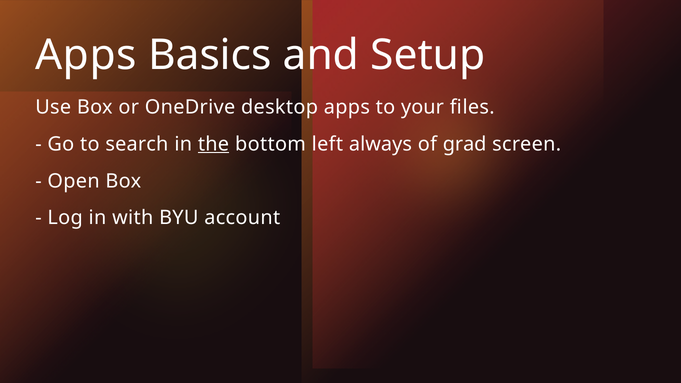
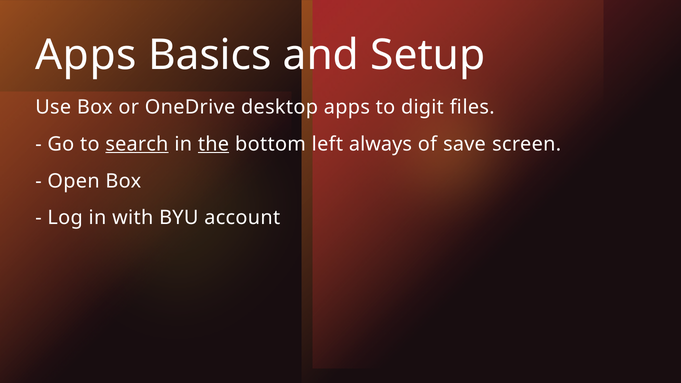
your: your -> digit (422, 107)
search underline: none -> present (137, 144)
grad: grad -> save (465, 144)
